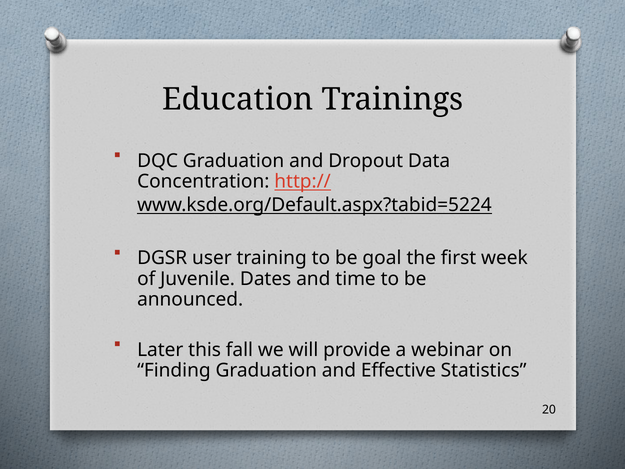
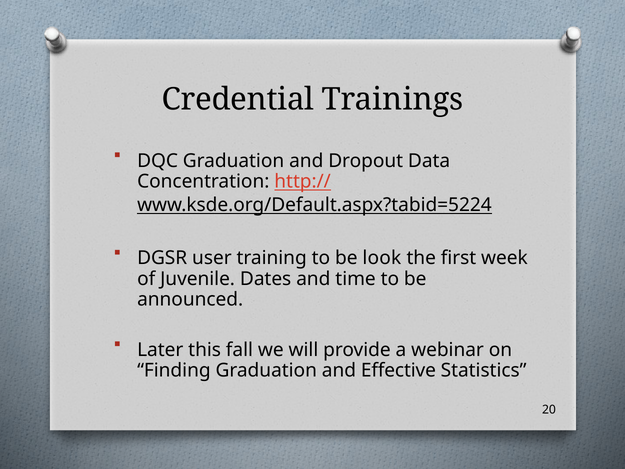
Education: Education -> Credential (238, 99)
goal: goal -> look (382, 258)
